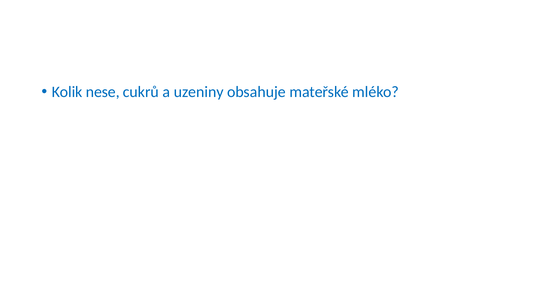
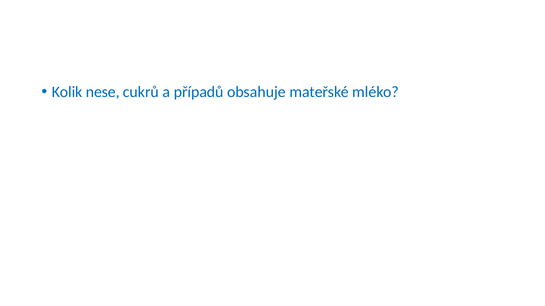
uzeniny: uzeniny -> případů (199, 92)
